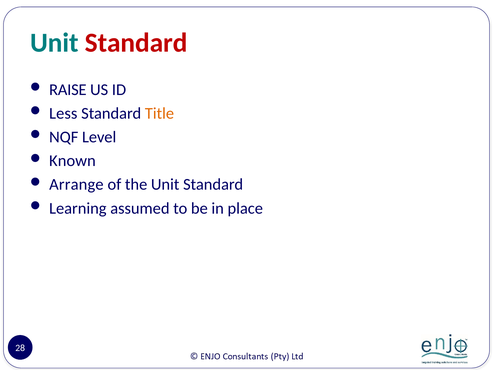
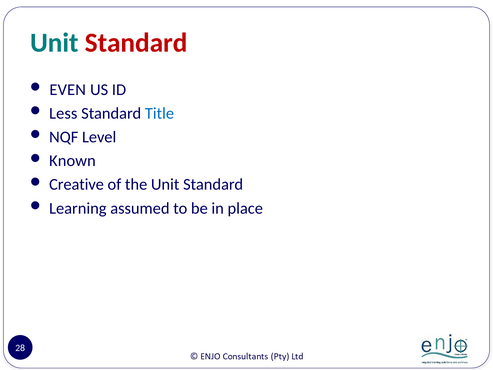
RAISE: RAISE -> EVEN (68, 90)
Title colour: orange -> blue (159, 113)
Arrange: Arrange -> Creative (77, 184)
